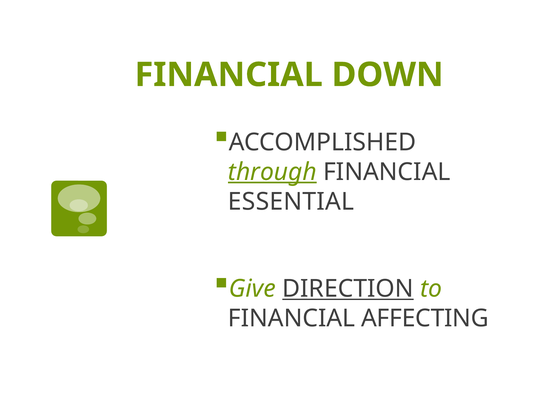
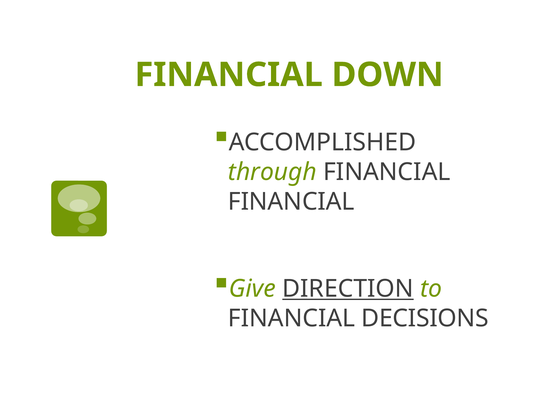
through underline: present -> none (272, 172)
ESSENTIAL: ESSENTIAL -> FINANCIAL (291, 202)
AFFECTING: AFFECTING -> DECISIONS (425, 318)
